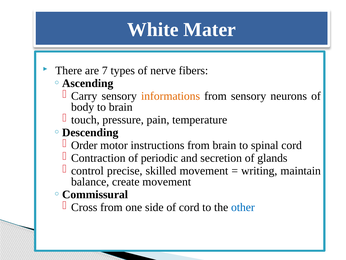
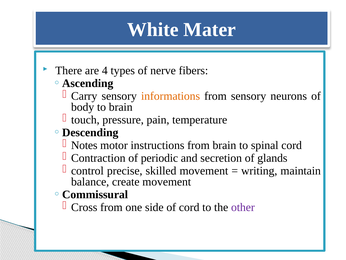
7: 7 -> 4 (105, 70)
Order: Order -> Notes (84, 145)
other colour: blue -> purple (243, 207)
